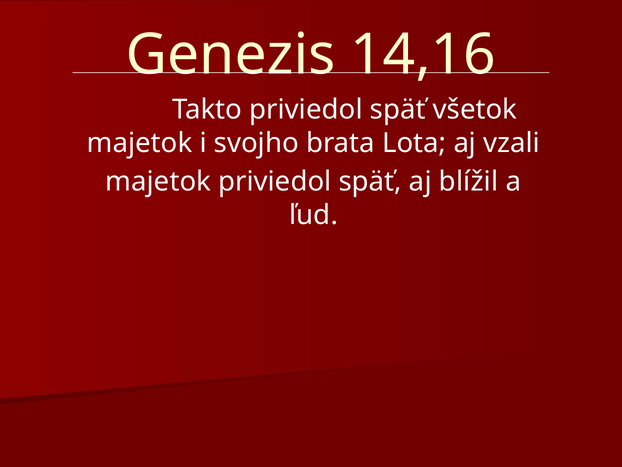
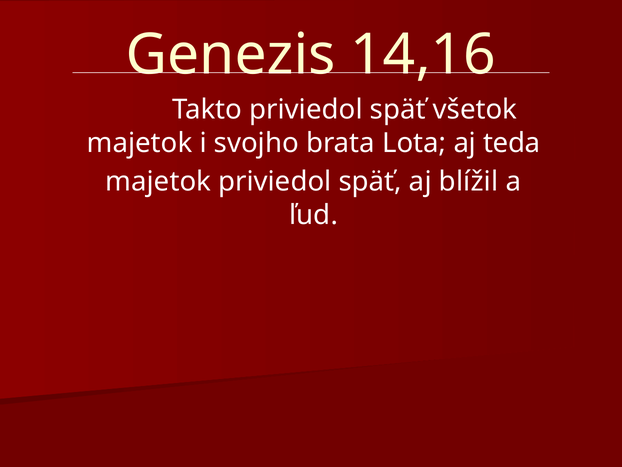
vzali: vzali -> teda (512, 143)
